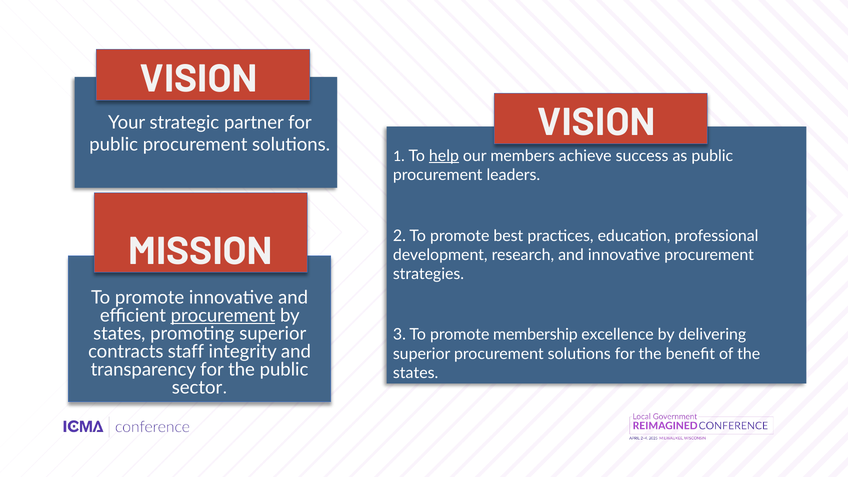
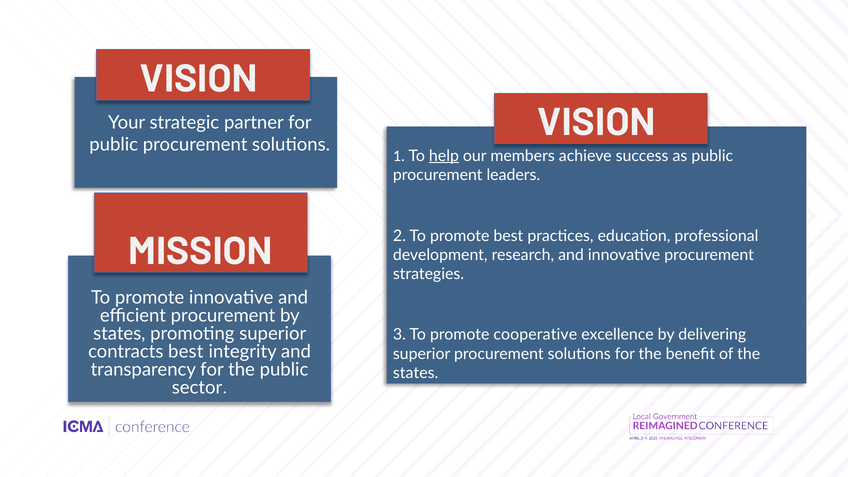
procurement underline: present -> none (223, 315)
membership: membership -> cooperative (535, 335)
contracts staff: staff -> best (186, 351)
